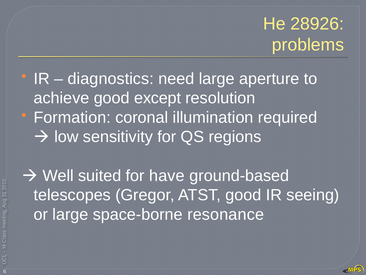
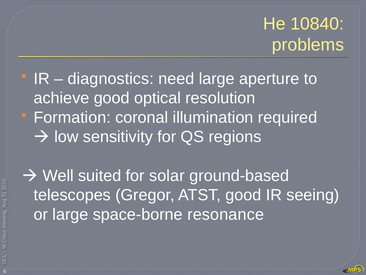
28926: 28926 -> 10840 (317, 24)
except: except -> optical (158, 98)
have: have -> solar (167, 175)
